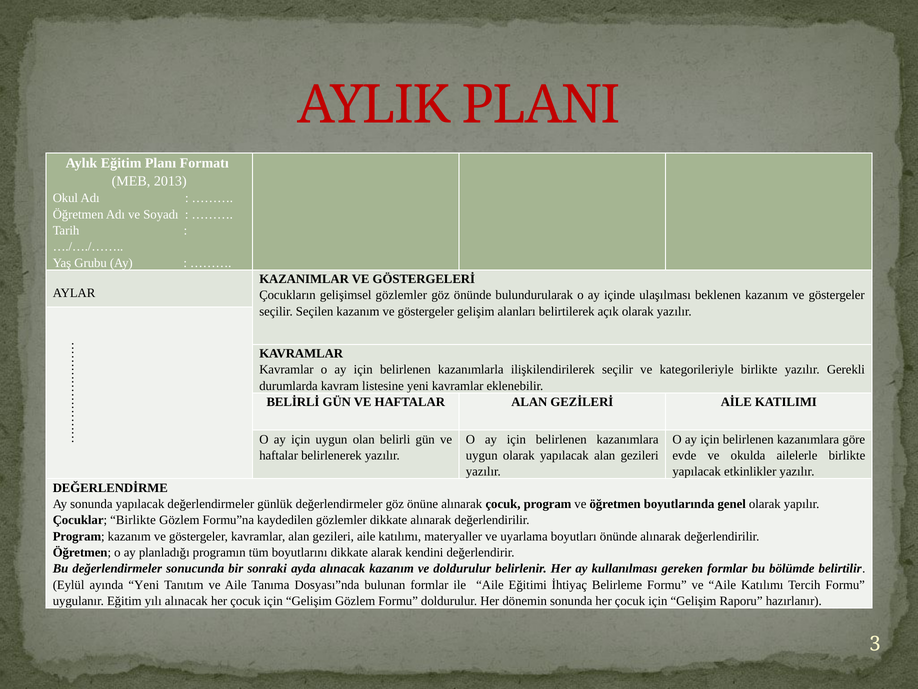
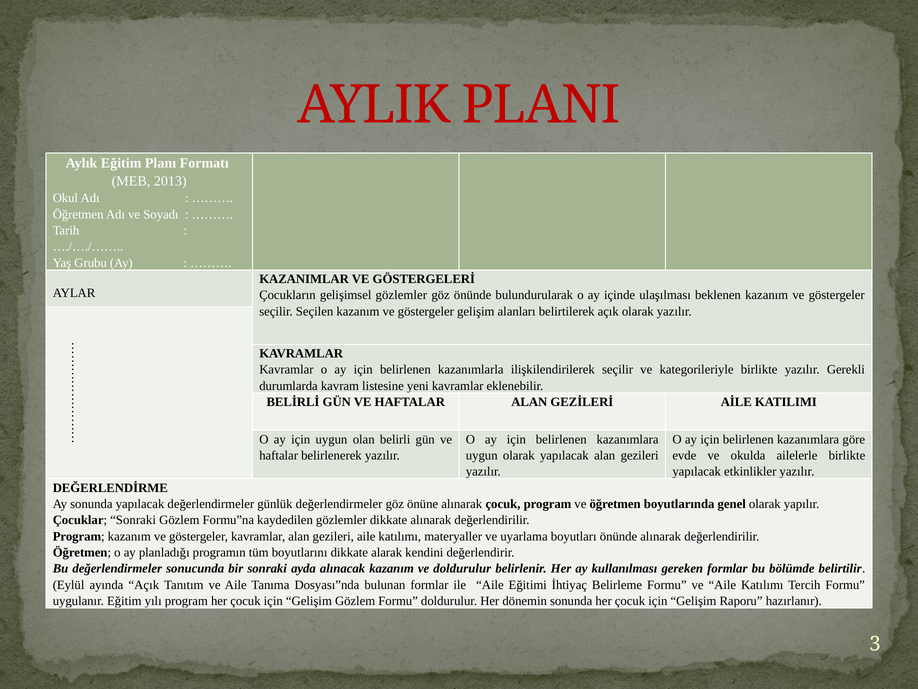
Çocuklar Birlikte: Birlikte -> Sonraki (133, 520)
ayında Yeni: Yeni -> Açık (144, 584)
yılı alınacak: alınacak -> program (186, 601)
